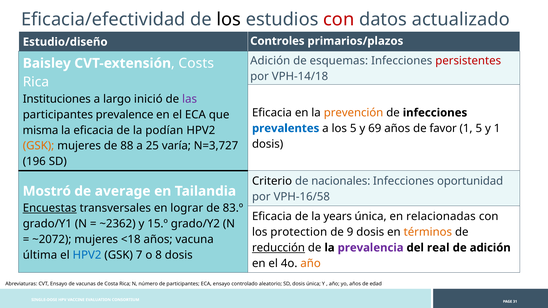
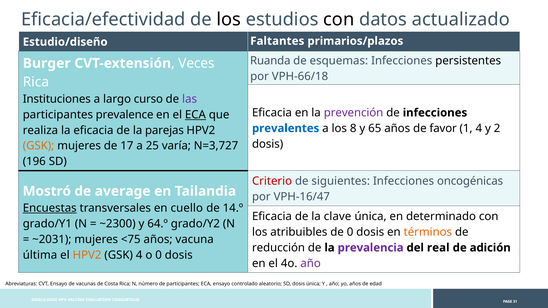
con colour: red -> black (339, 19)
Controles: Controles -> Faltantes (277, 41)
Adición: Adición -> Ruanda (270, 61)
persistentes colour: red -> black (468, 61)
Baisley: Baisley -> Burger (47, 63)
Costs: Costs -> Veces (196, 63)
VPH-14/18: VPH-14/18 -> VPH-66/18 (300, 76)
inició: inició -> curso (148, 99)
prevención colour: orange -> purple (354, 113)
ECA underline: none -> present (195, 115)
los 5: 5 -> 8 (353, 128)
69: 69 -> 65 (375, 128)
1 5: 5 -> 4 (479, 128)
y 1: 1 -> 2 (497, 128)
misma: misma -> realiza (40, 130)
podían: podían -> parejas (164, 130)
88: 88 -> 17 (127, 146)
Criterio colour: black -> red (272, 181)
nacionales: nacionales -> siguientes (341, 181)
oportunidad: oportunidad -> oncogénicas (470, 181)
VPH-16/58: VPH-16/58 -> VPH-16/47 (302, 197)
lograr: lograr -> cuello (187, 208)
83.º: 83.º -> 14.º (233, 208)
years: years -> clave (338, 217)
relacionadas: relacionadas -> determinado (441, 217)
~2362: ~2362 -> ~2300 (118, 224)
15.º: 15.º -> 64.º (158, 224)
protection: protection -> atribuibles (299, 232)
de 9: 9 -> 0 (350, 232)
~2072: ~2072 -> ~2031 (52, 240)
<18: <18 -> <75 (131, 240)
reducción underline: present -> none (278, 248)
HPV2 colour: blue -> orange (87, 255)
GSK 7: 7 -> 4 (139, 255)
o 8: 8 -> 0 (159, 255)
año colour: orange -> purple (311, 264)
